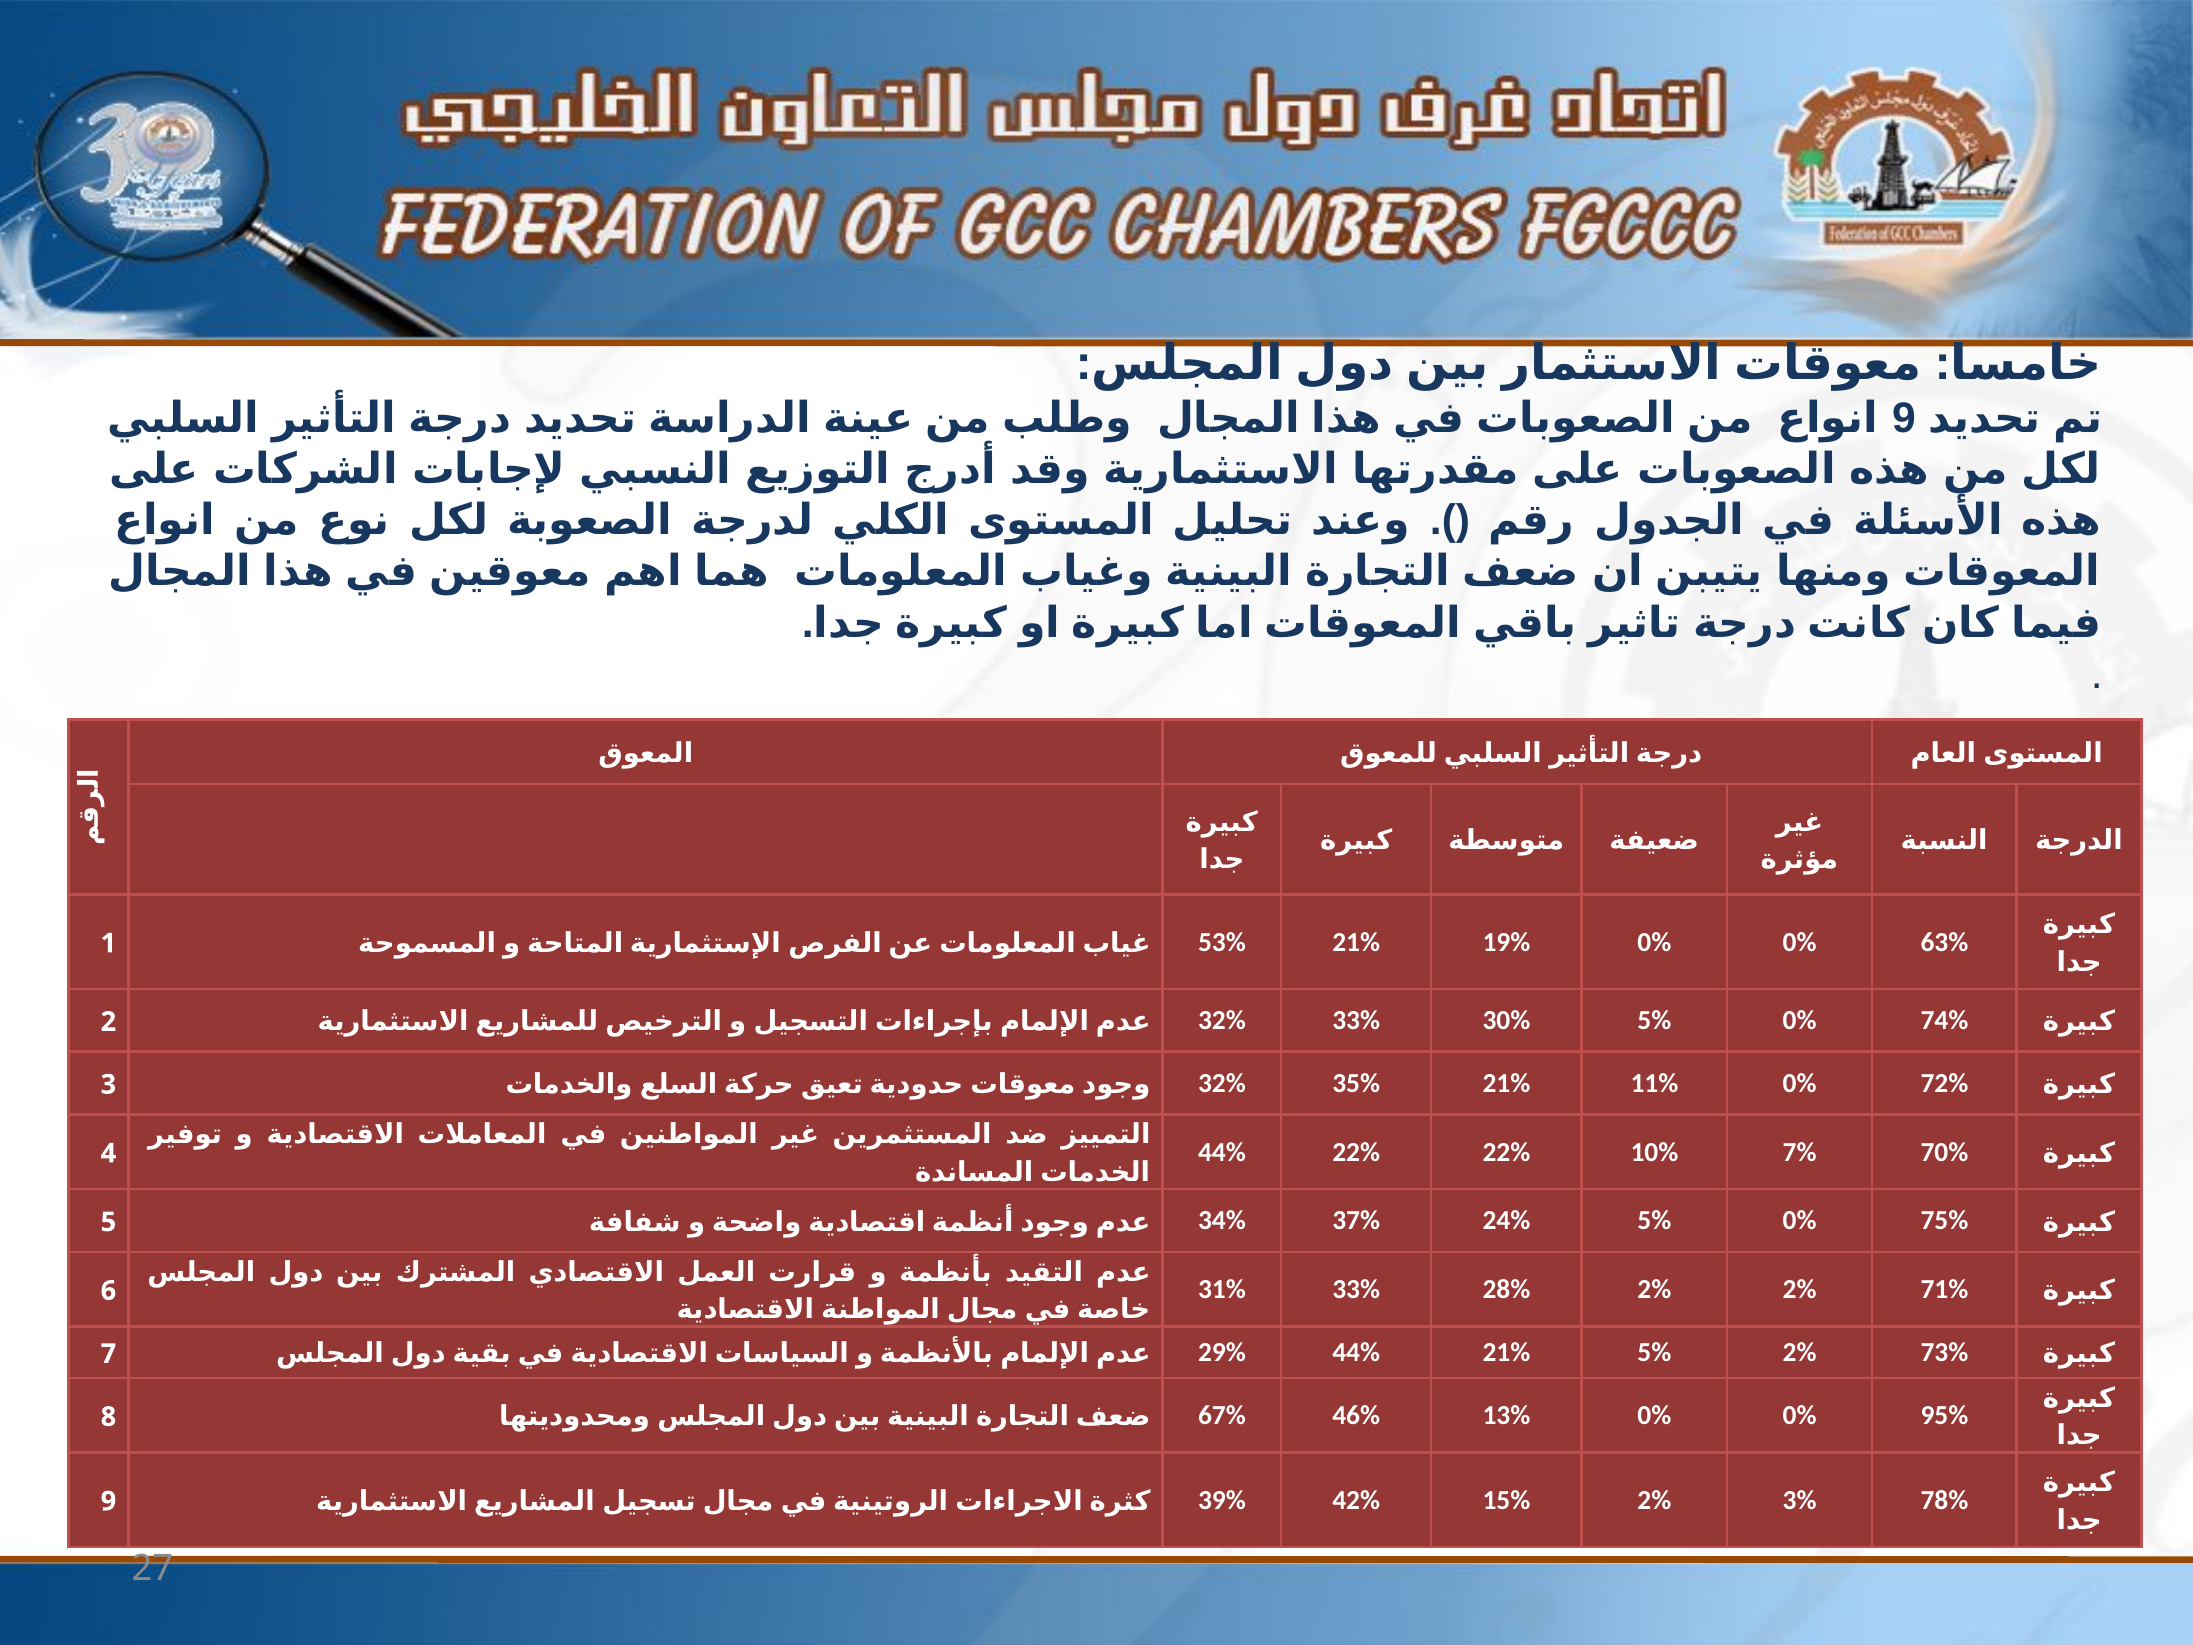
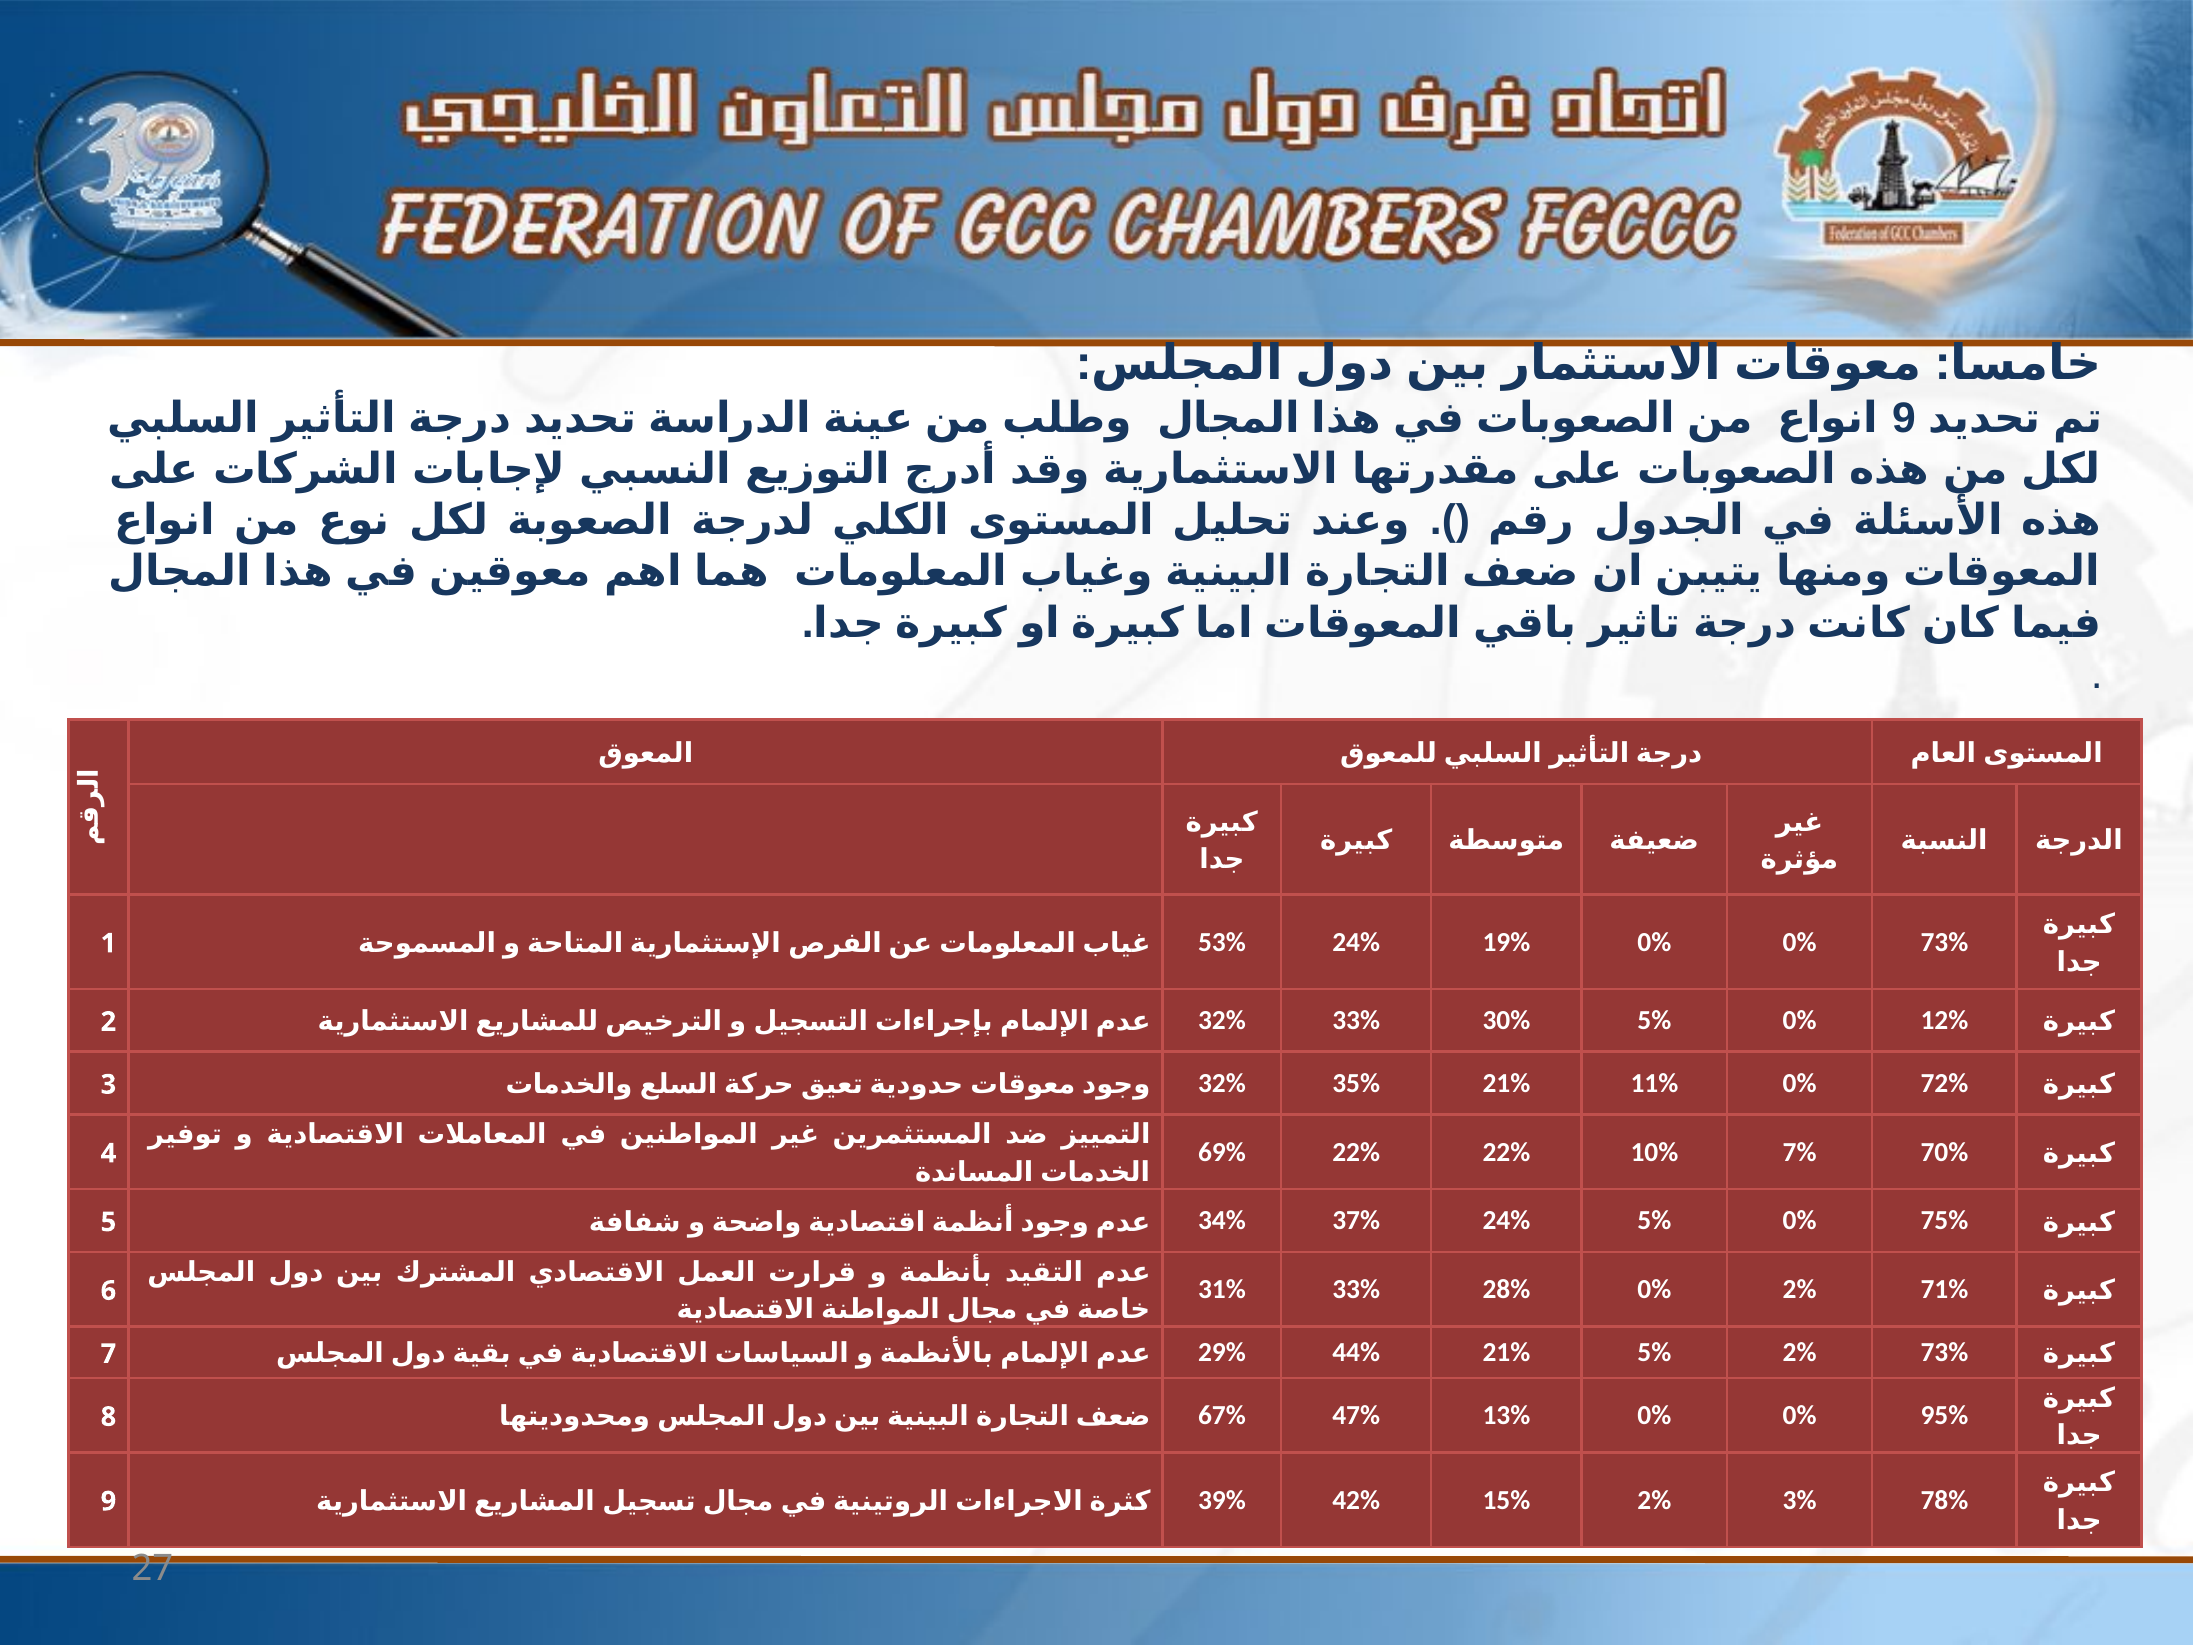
53% 21%: 21% -> 24% (1356, 942)
0% 63%: 63% -> 73% (1944, 942)
74%: 74% -> 12% (1944, 1020)
44%: 44% -> 69% (1222, 1152)
28% 2%: 2% -> 0% (1654, 1289)
46%: 46% -> 47% (1356, 1415)
